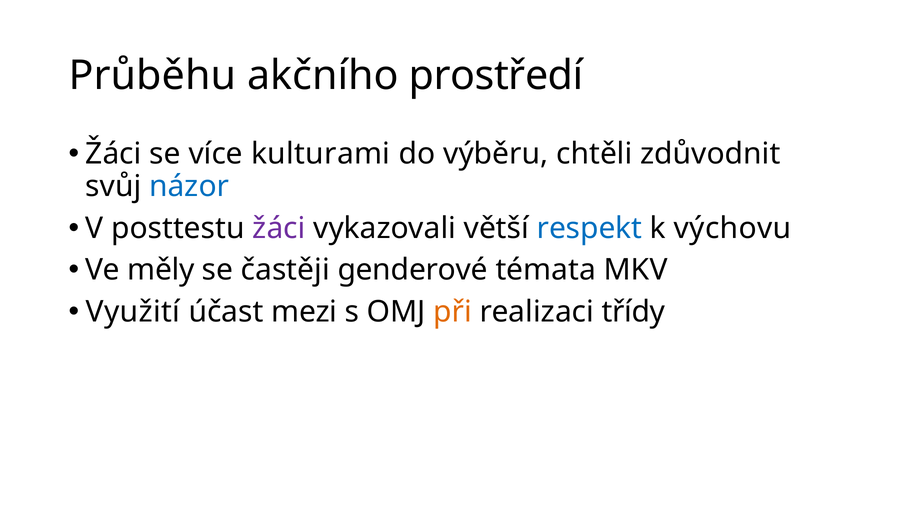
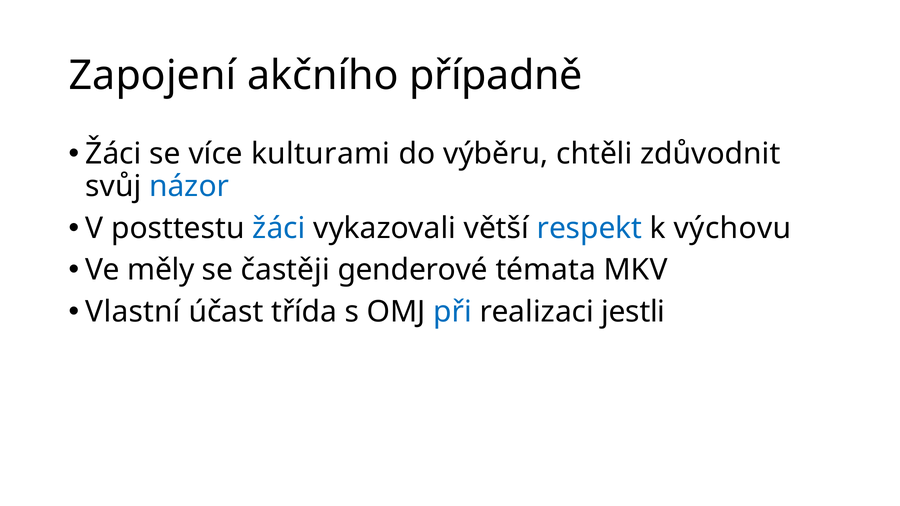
Průběhu: Průběhu -> Zapojení (152, 76)
prostředí: prostředí -> případně (496, 76)
žáci colour: purple -> blue (279, 228)
Využití: Využití -> Vlastní (133, 312)
mezi: mezi -> třída (304, 312)
při colour: orange -> blue (453, 312)
třídy: třídy -> jestli (633, 312)
